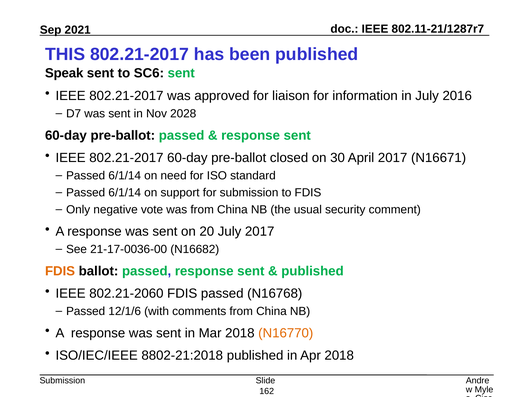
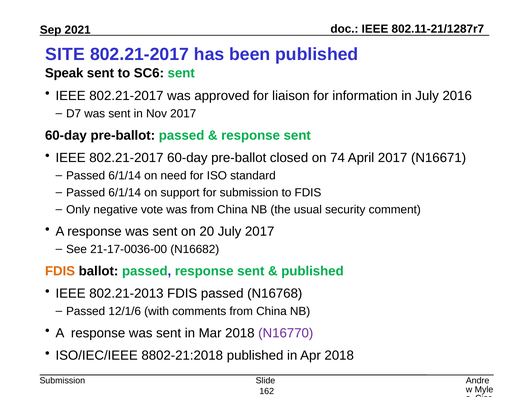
THIS: THIS -> SITE (65, 54)
Nov 2028: 2028 -> 2017 (183, 114)
30: 30 -> 74 (338, 158)
802.21-2060: 802.21-2060 -> 802.21-2013 (126, 293)
N16770 colour: orange -> purple (286, 333)
